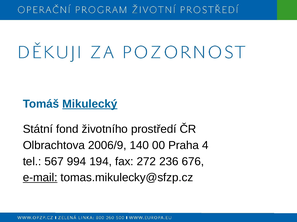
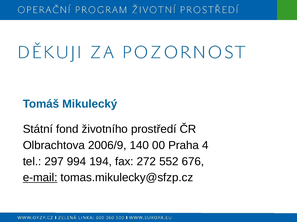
Mikulecký underline: present -> none (90, 104)
567: 567 -> 297 (54, 162)
236: 236 -> 552 (169, 162)
